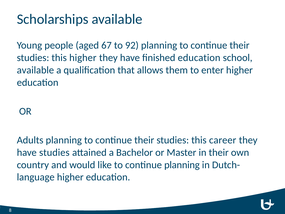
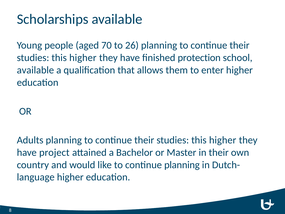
67: 67 -> 70 (106, 45)
92: 92 -> 26 (132, 45)
finished education: education -> protection (199, 58)
career: career -> higher (223, 140)
have studies: studies -> project (54, 152)
